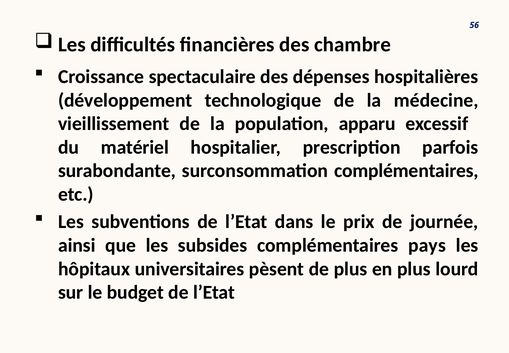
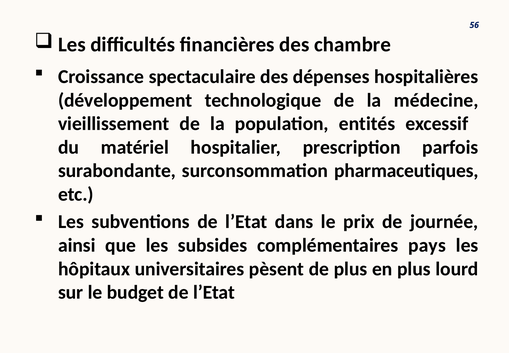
apparu: apparu -> entités (367, 124)
surconsommation complémentaires: complémentaires -> pharmaceutiques (406, 171)
